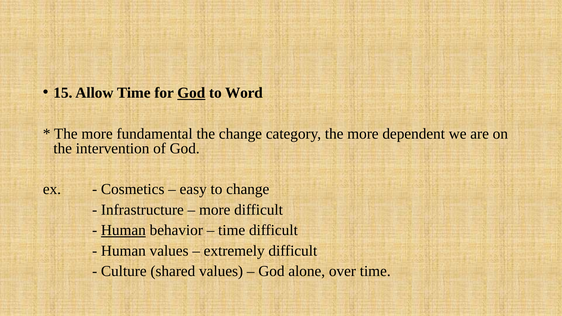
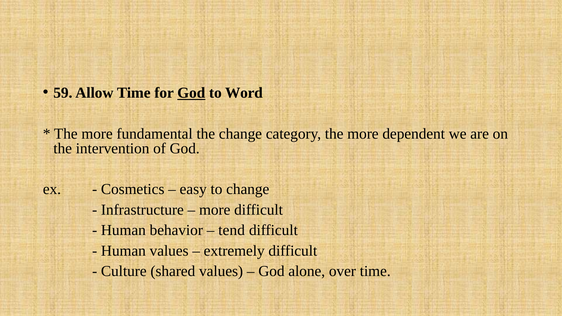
15: 15 -> 59 (63, 93)
Human underline: present -> none (123, 230)
time: time -> tend (232, 230)
